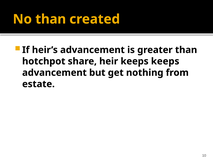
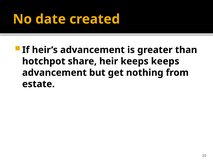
No than: than -> date (51, 19)
